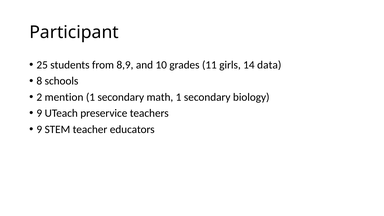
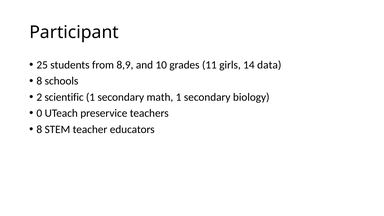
mention: mention -> scientific (64, 97)
9: 9 -> 0 (39, 113)
9: 9 -> 8 (39, 129)
